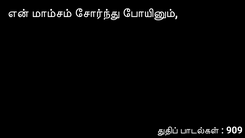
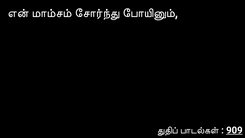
909 underline: none -> present (234, 130)
